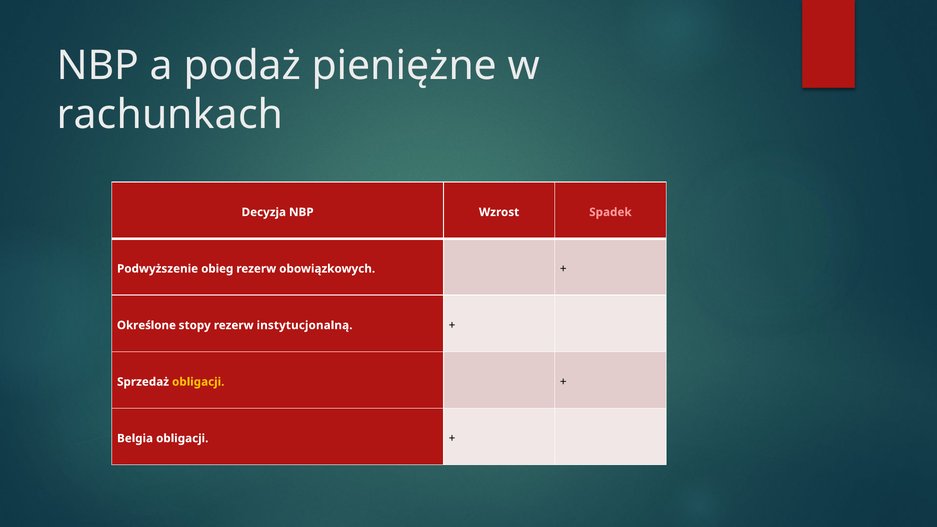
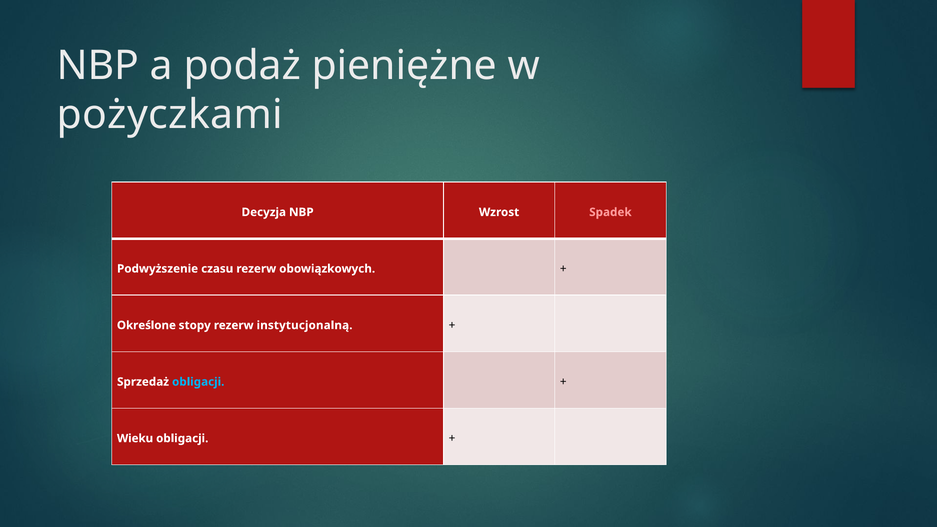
rachunkach: rachunkach -> pożyczkami (170, 115)
obieg: obieg -> czasu (217, 269)
obligacji colour: yellow -> light blue (198, 382)
Belgia: Belgia -> Wieku (135, 438)
